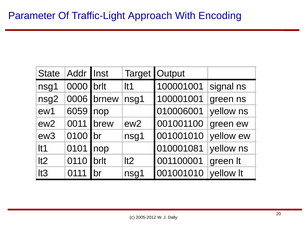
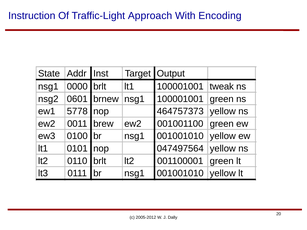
Parameter: Parameter -> Instruction (32, 16)
signal: signal -> tweak (222, 87)
0006: 0006 -> 0601 (77, 99)
6059: 6059 -> 5778 (77, 111)
010006001: 010006001 -> 464757373 (180, 111)
010001081: 010001081 -> 047497564 (180, 149)
